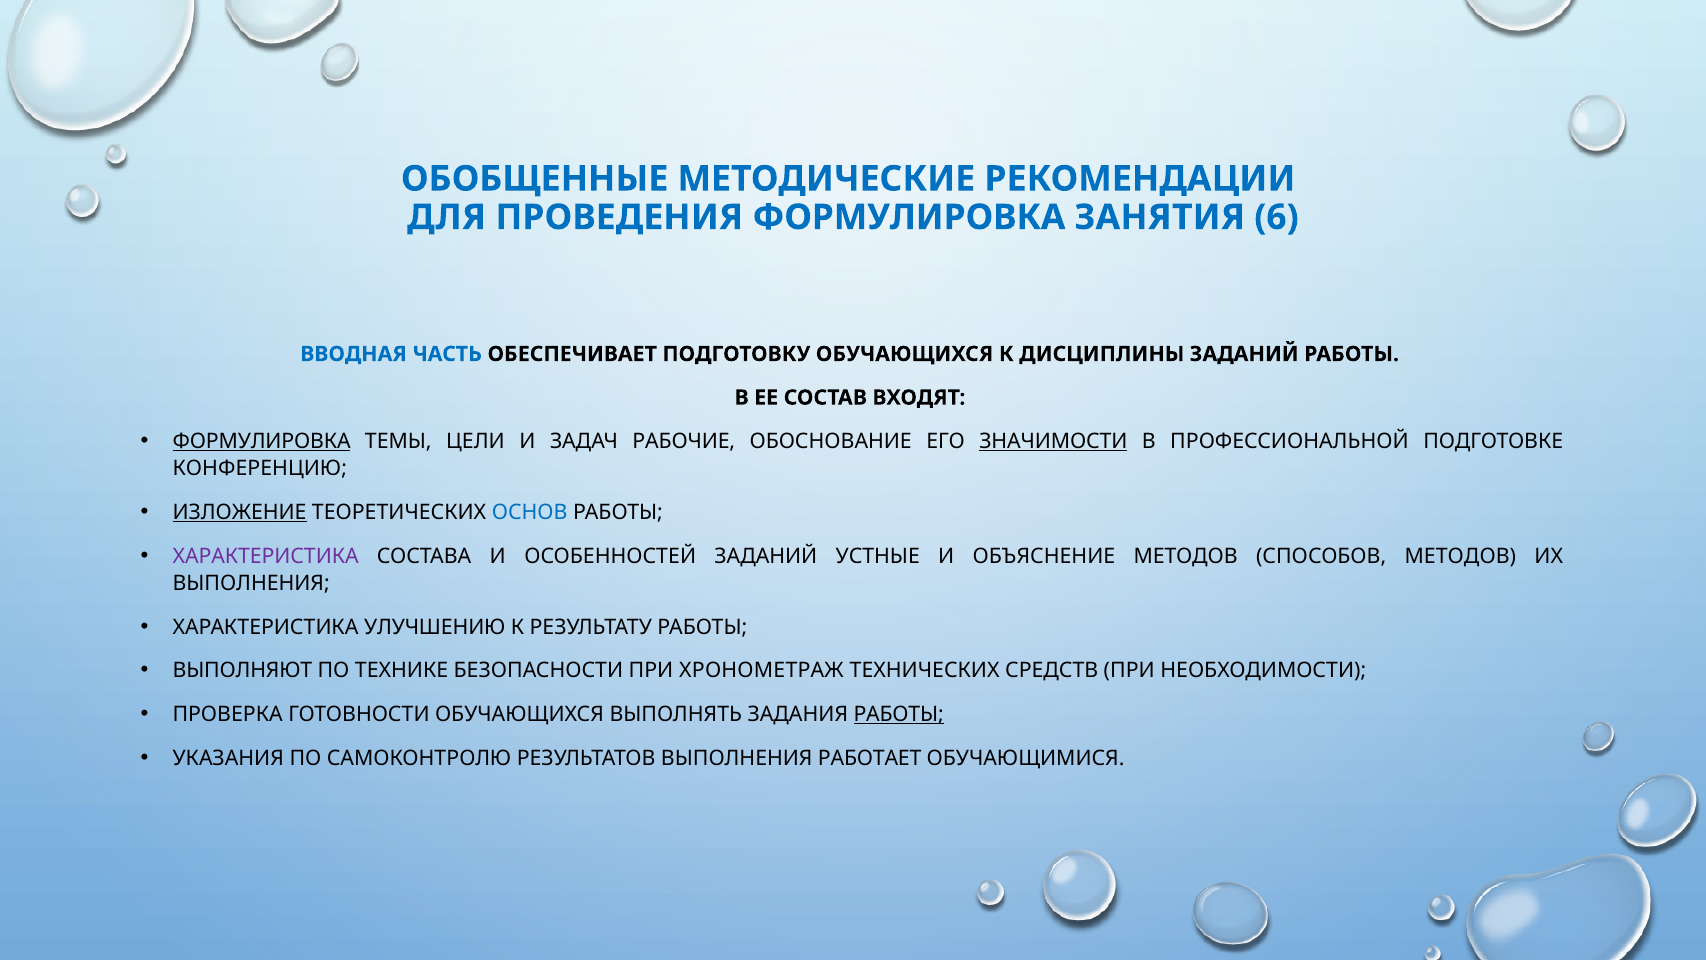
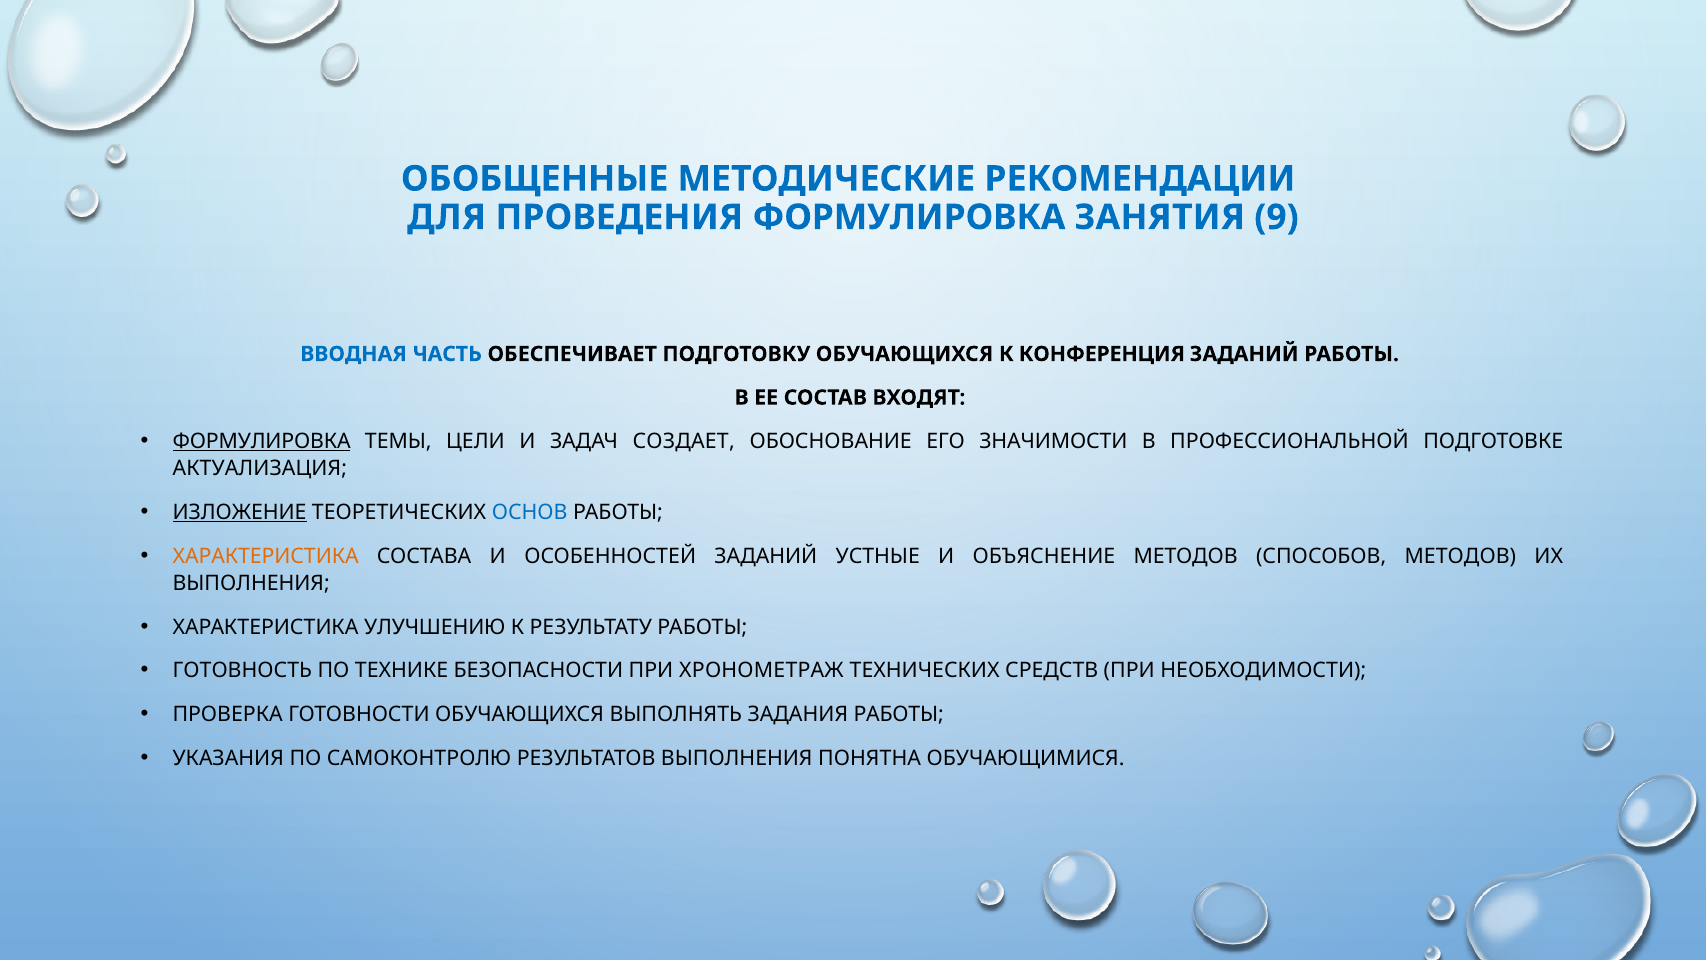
6: 6 -> 9 (1276, 217)
ДИСЦИПЛИНЫ: ДИСЦИПЛИНЫ -> КОНФЕРЕНЦИЯ (1102, 354)
РАБОЧИЕ: РАБОЧИЕ -> СОЗДАЕТ (684, 441)
ЗНАЧИМОСТИ underline: present -> none (1053, 441)
КОНФЕРЕНЦИЮ: КОНФЕРЕНЦИЮ -> АКТУАЛИЗАЦИЯ (260, 469)
ХАРАКТЕРИСТИКА colour: purple -> orange (266, 556)
ВЫПОЛНЯЮТ: ВЫПОЛНЯЮТ -> ГОТОВНОСТЬ (242, 671)
РАБОТЫ underline: present -> none (899, 714)
РАБОТАЕТ: РАБОТАЕТ -> ПОНЯТНА (870, 758)
